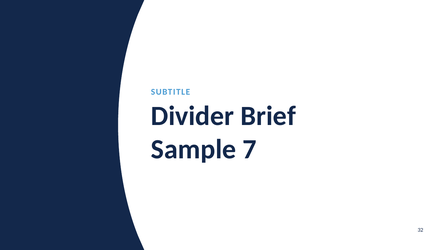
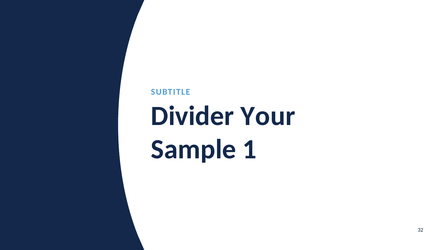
Brief: Brief -> Your (268, 116)
7: 7 -> 1 (249, 149)
